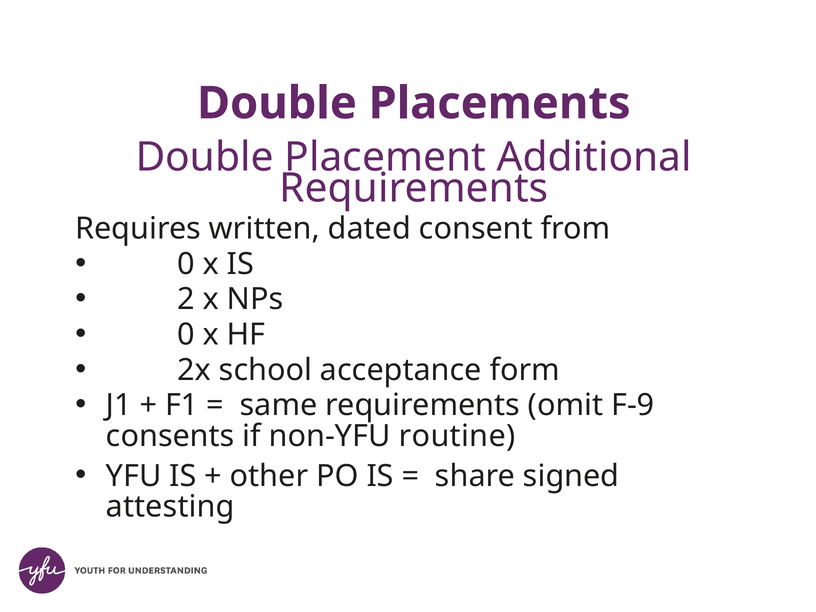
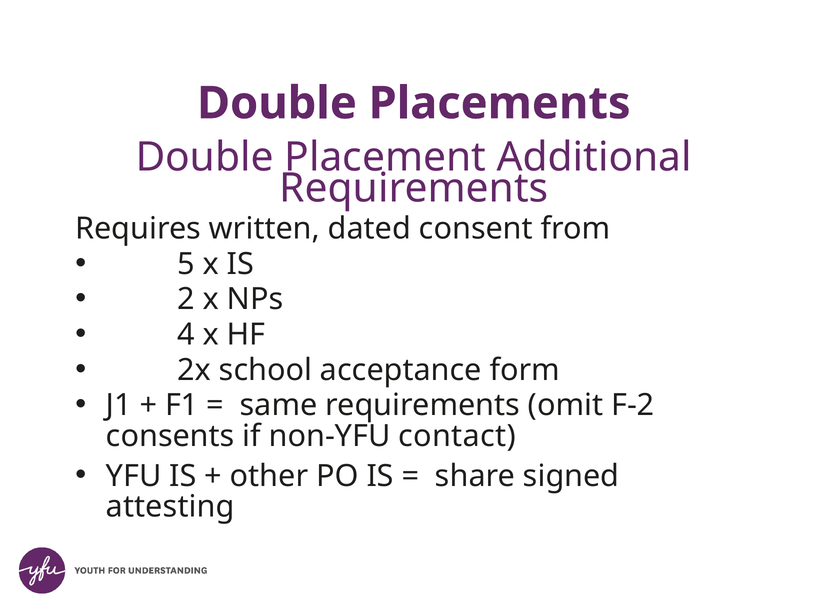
0: 0 -> 5 (186, 264)
0: 0 -> 4 (186, 335)
F-9: F-9 -> F-2 (633, 405)
routine: routine -> contact (457, 436)
